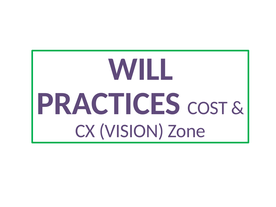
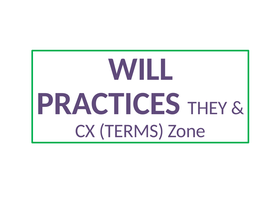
COST: COST -> THEY (207, 108)
VISION: VISION -> TERMS (131, 131)
